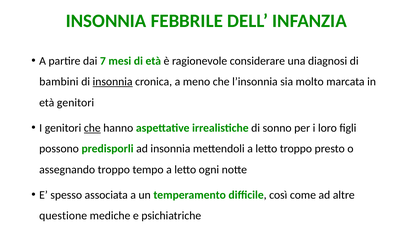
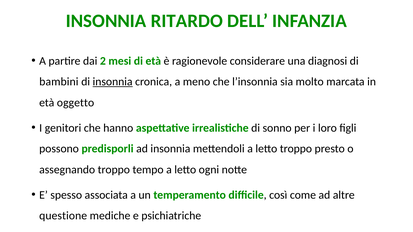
FEBBRILE: FEBBRILE -> RITARDO (187, 21)
7: 7 -> 2 (103, 61)
età genitori: genitori -> oggetto (76, 103)
che underline: present -> none (92, 128)
